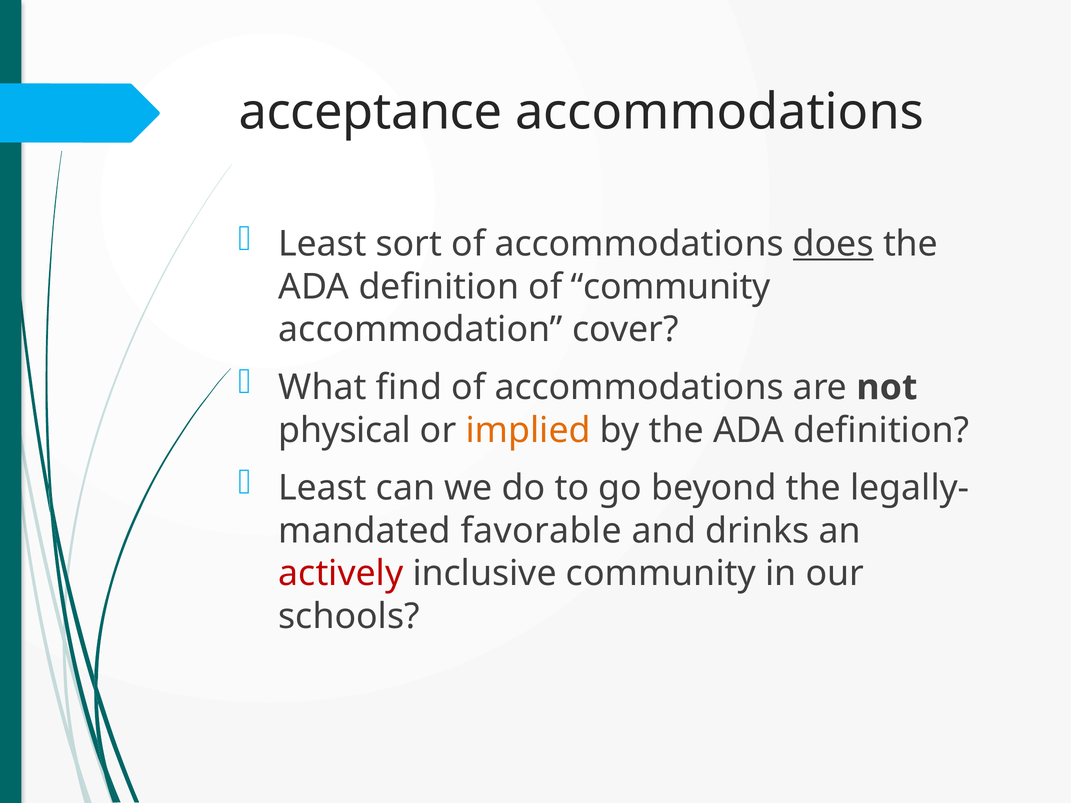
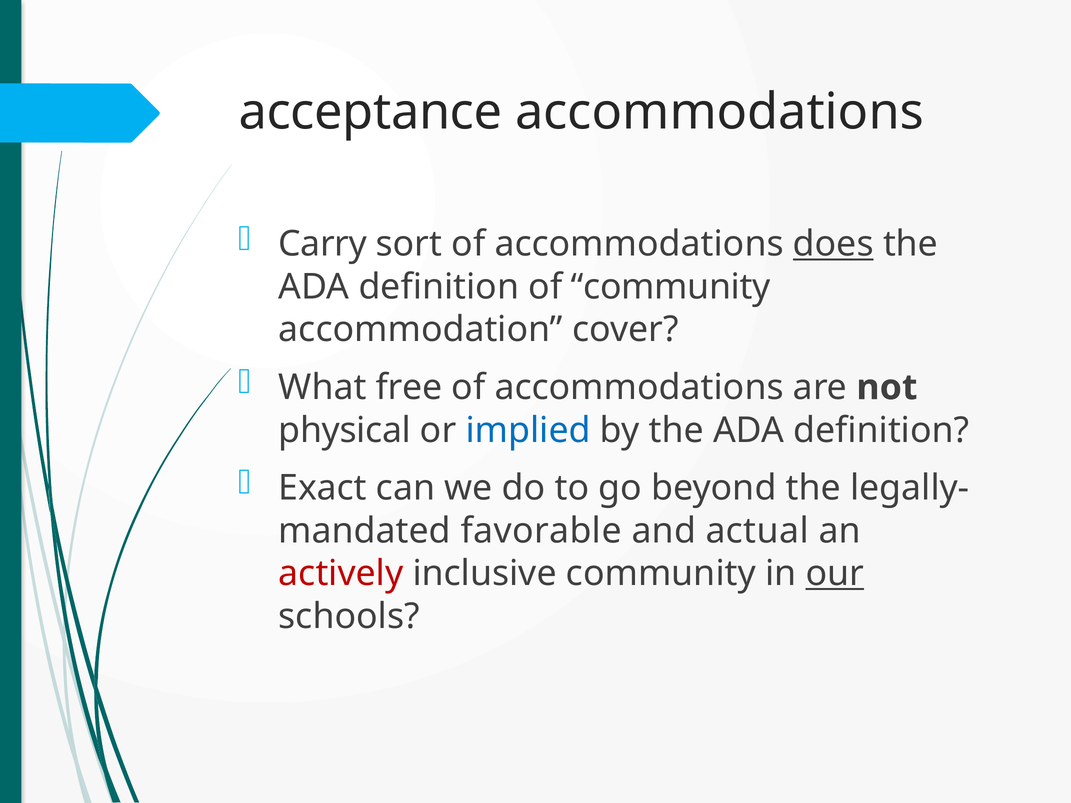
Least: Least -> Carry (323, 244)
find: find -> free (409, 388)
implied colour: orange -> blue (528, 430)
Least: Least -> Exact (323, 488)
drinks: drinks -> actual (757, 531)
our underline: none -> present (835, 574)
